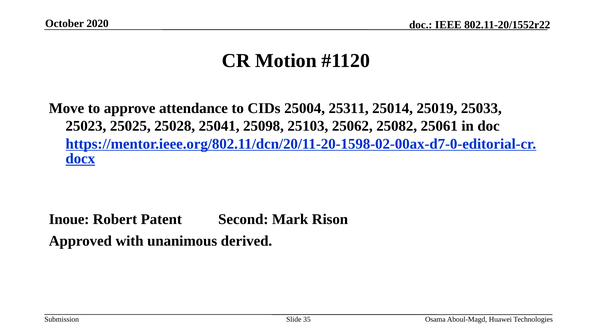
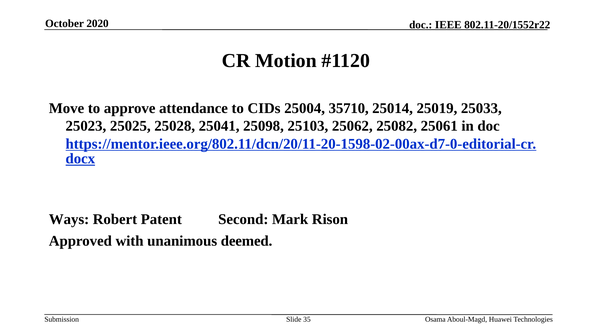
25311: 25311 -> 35710 (349, 108)
Inoue: Inoue -> Ways (69, 219)
derived: derived -> deemed (247, 241)
